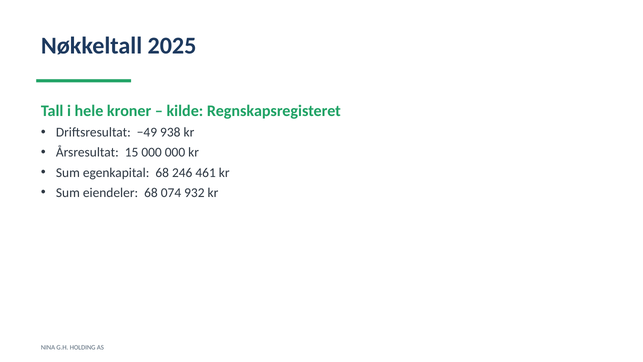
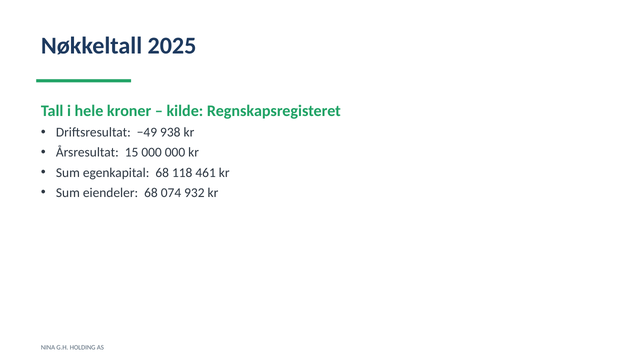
246: 246 -> 118 (182, 172)
